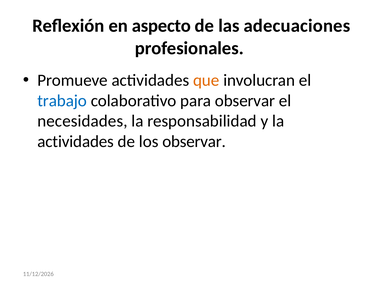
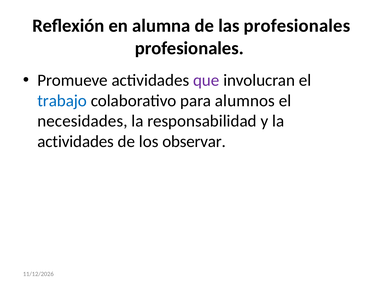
aspecto: aspecto -> alumna (161, 26)
las adecuaciones: adecuaciones -> profesionales (297, 26)
que colour: orange -> purple (206, 80)
para observar: observar -> alumnos (245, 101)
